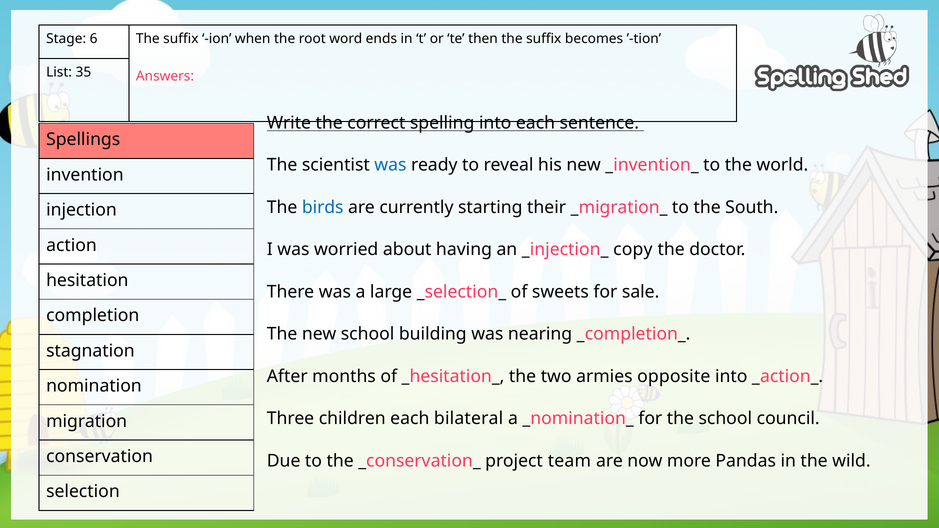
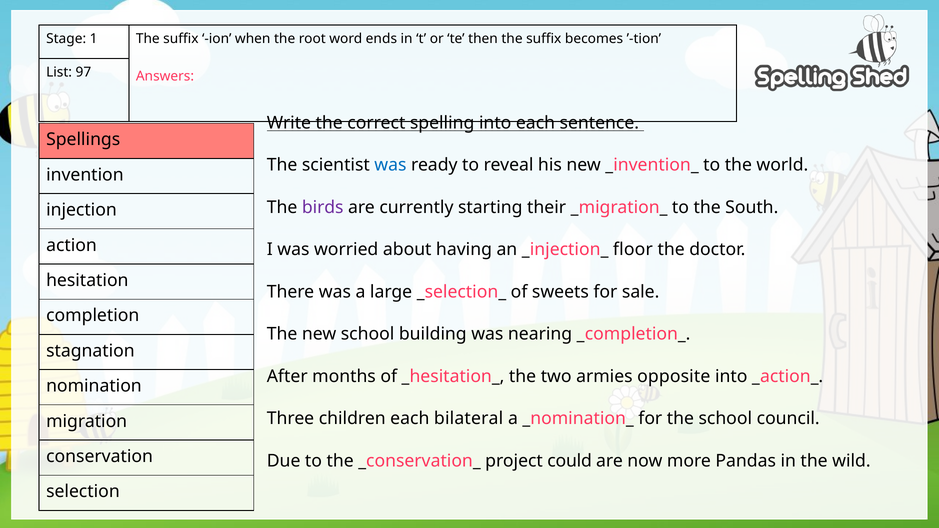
6: 6 -> 1 (94, 39)
35: 35 -> 97 (83, 72)
birds colour: blue -> purple (323, 207)
copy: copy -> floor (633, 250)
team: team -> could (570, 461)
